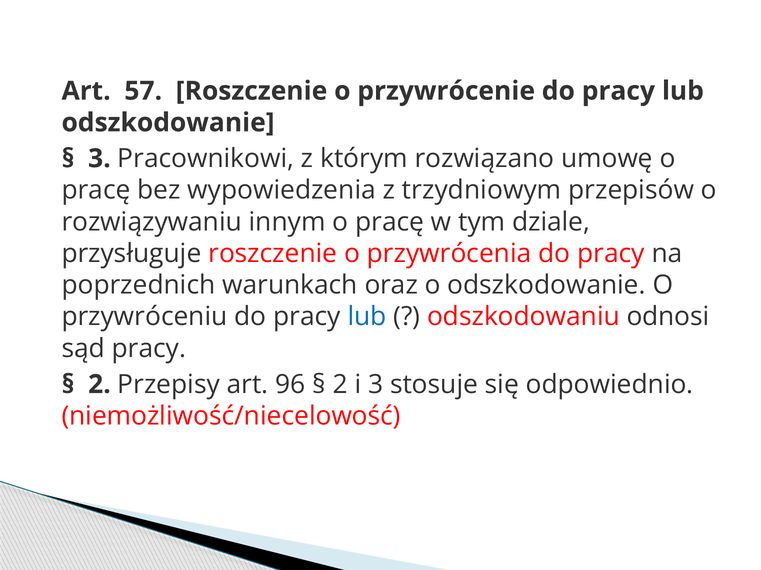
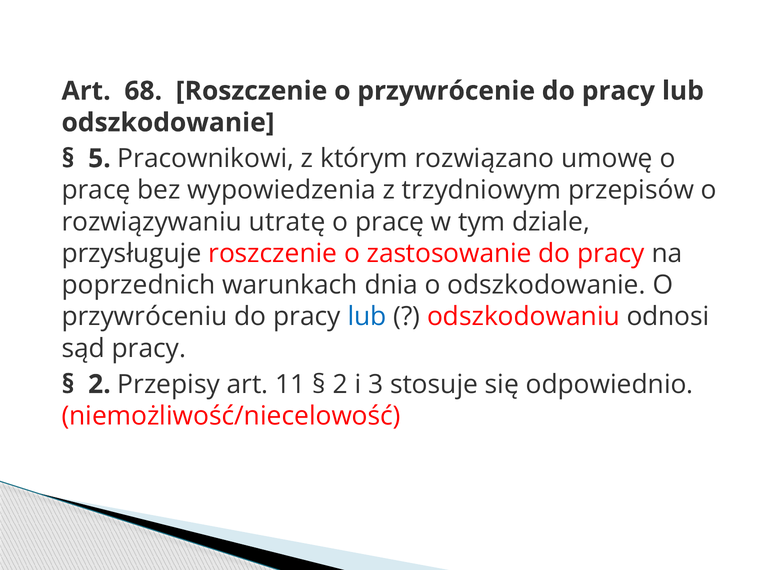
57: 57 -> 68 (143, 91)
3: 3 -> 5 (99, 159)
innym: innym -> utratę (287, 222)
przywrócenia: przywrócenia -> zastosowanie (449, 254)
oraz: oraz -> dnia (391, 285)
96: 96 -> 11 (290, 385)
